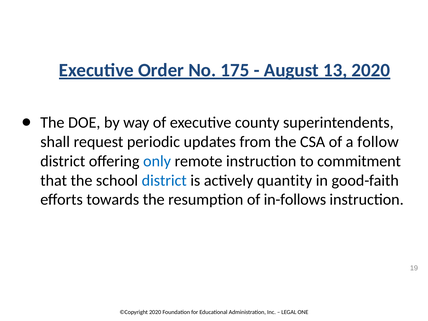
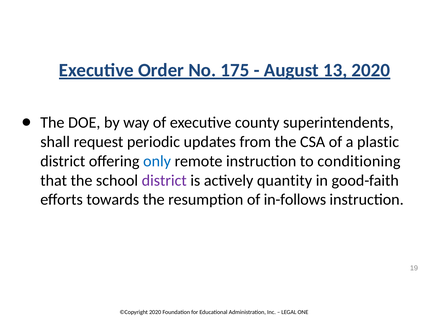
follow: follow -> plastic (378, 142)
commitment: commitment -> conditioning (359, 161)
district colour: blue -> purple (164, 180)
